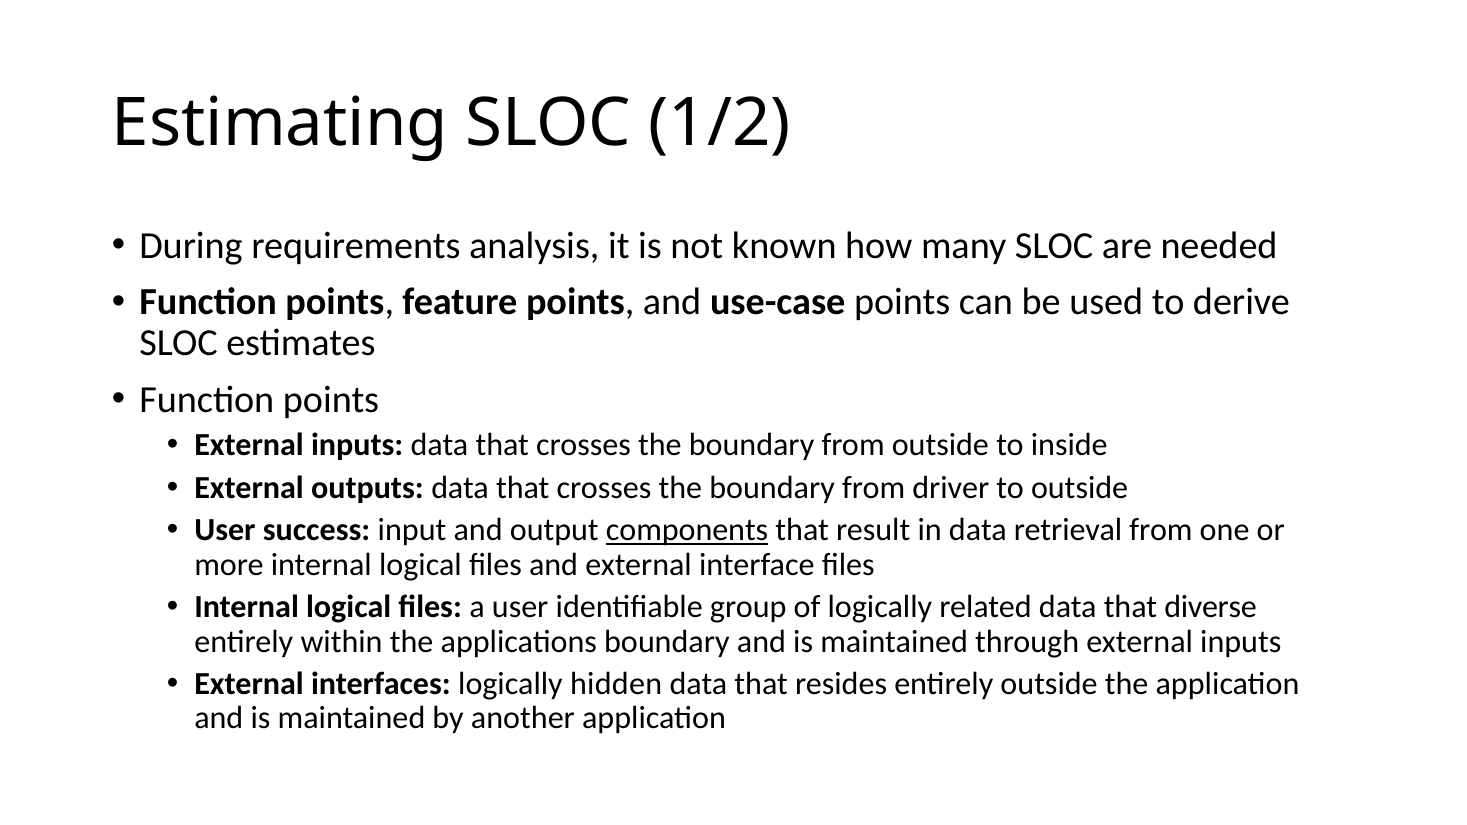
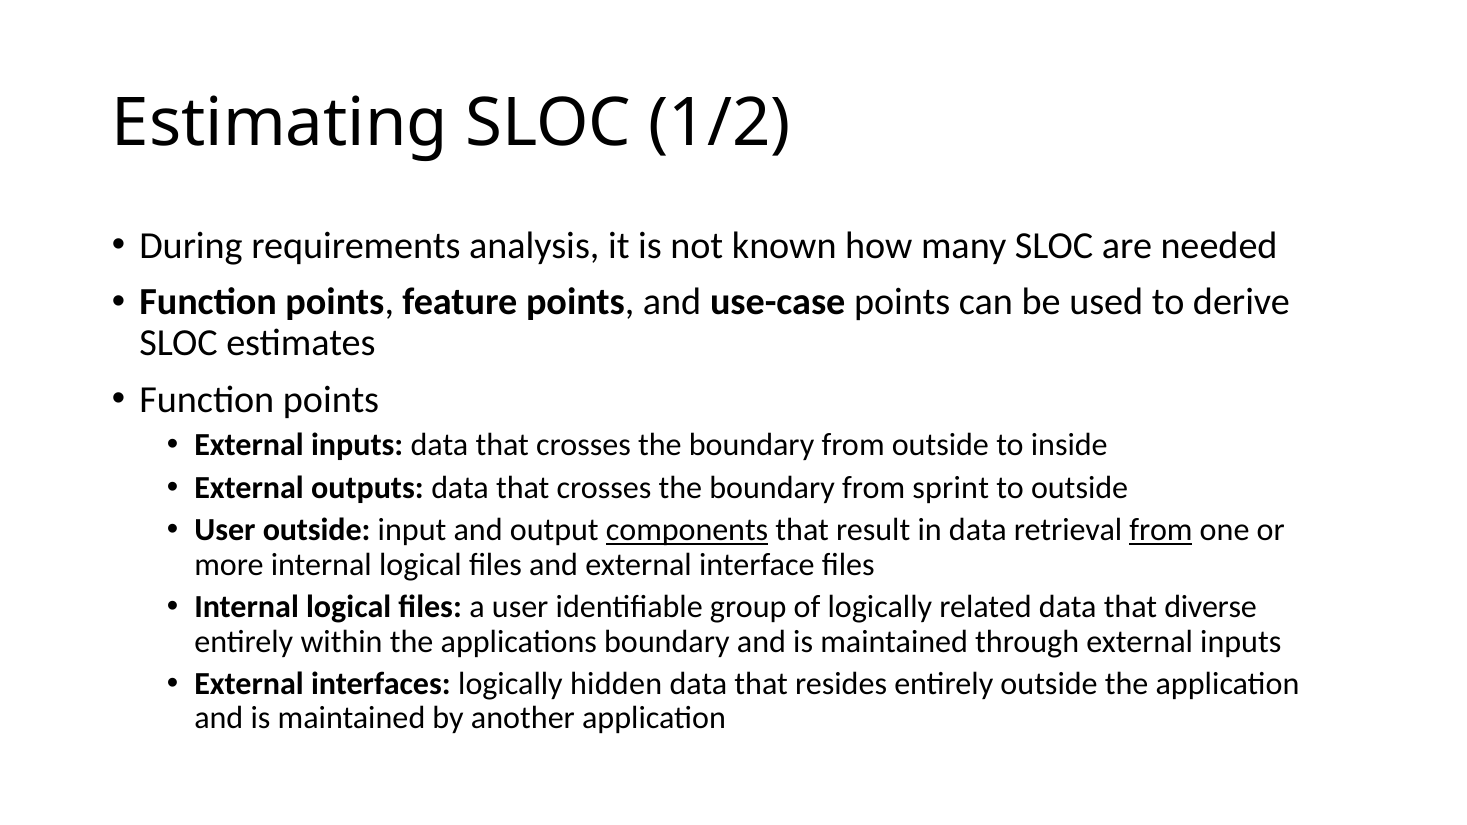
driver: driver -> sprint (951, 488)
User success: success -> outside (317, 530)
from underline: none -> present (1161, 530)
